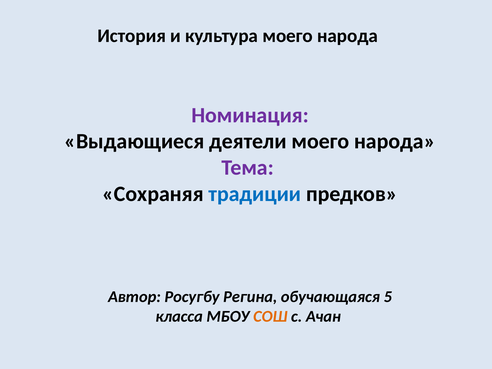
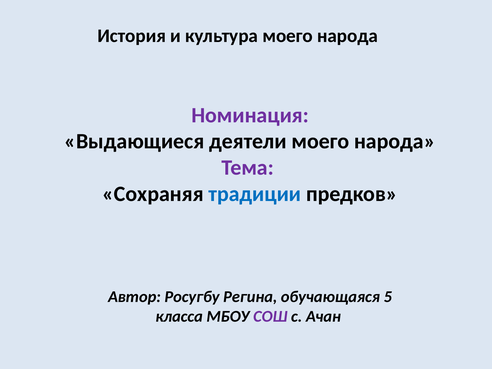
СОШ colour: orange -> purple (270, 317)
